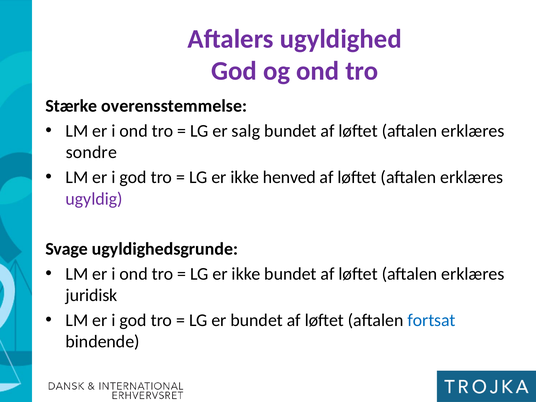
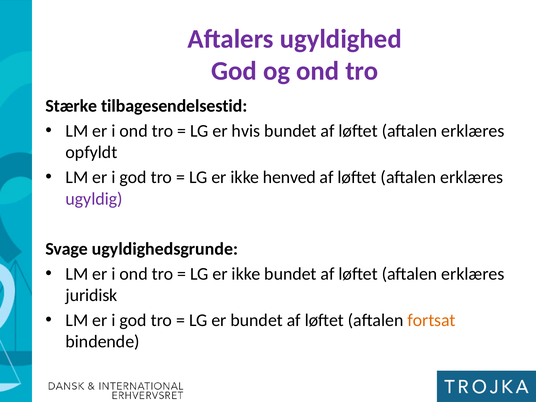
overensstemmelse: overensstemmelse -> tilbagesendelsestid (174, 106)
salg: salg -> hvis (246, 131)
sondre: sondre -> opfyldt (91, 152)
fortsat colour: blue -> orange (432, 320)
